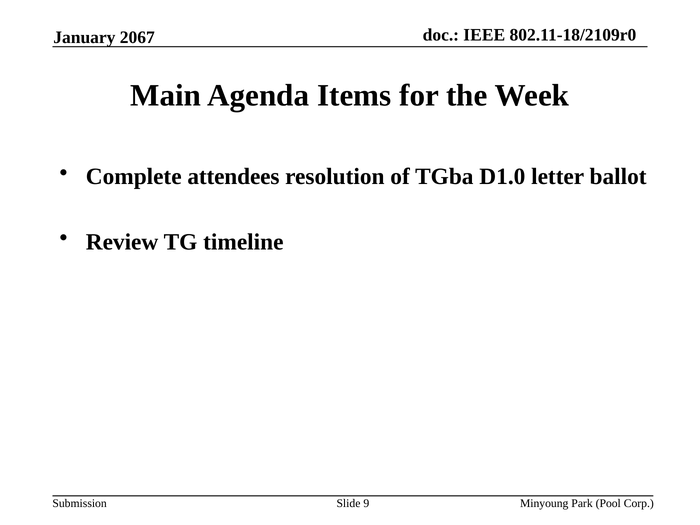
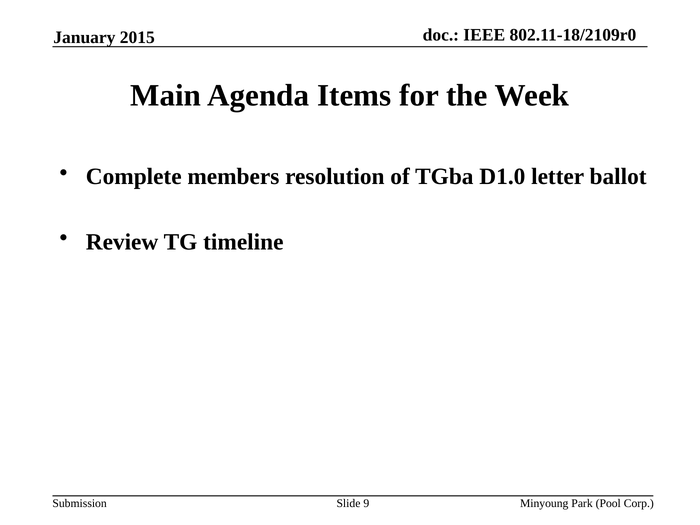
2067: 2067 -> 2015 (137, 37)
attendees: attendees -> members (233, 177)
